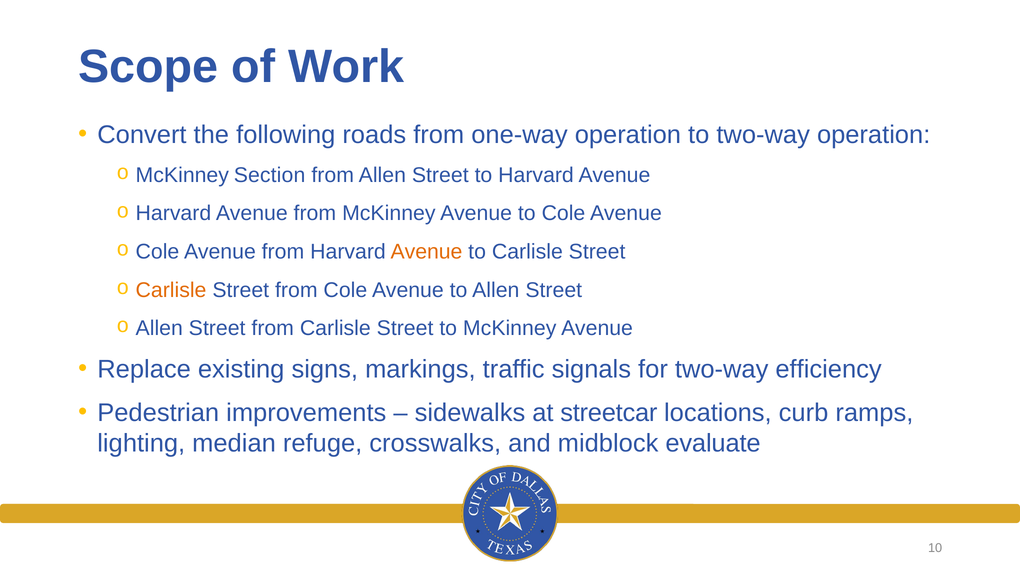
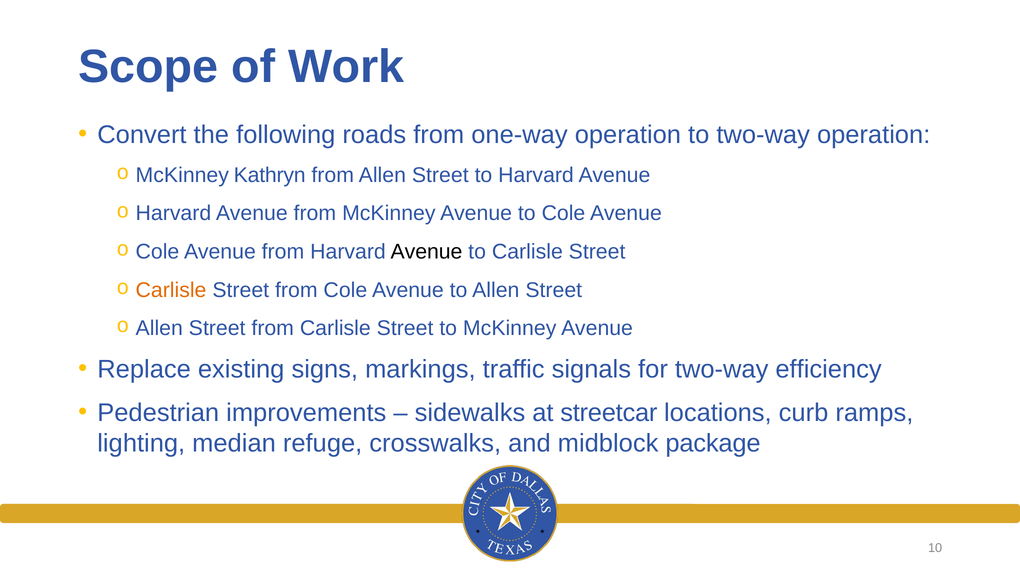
Section: Section -> Kathryn (270, 175)
Avenue colour: orange -> black (426, 252)
evaluate: evaluate -> package (713, 443)
